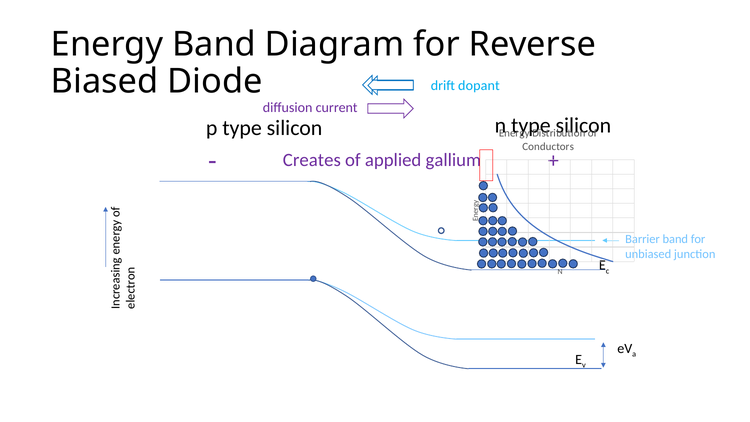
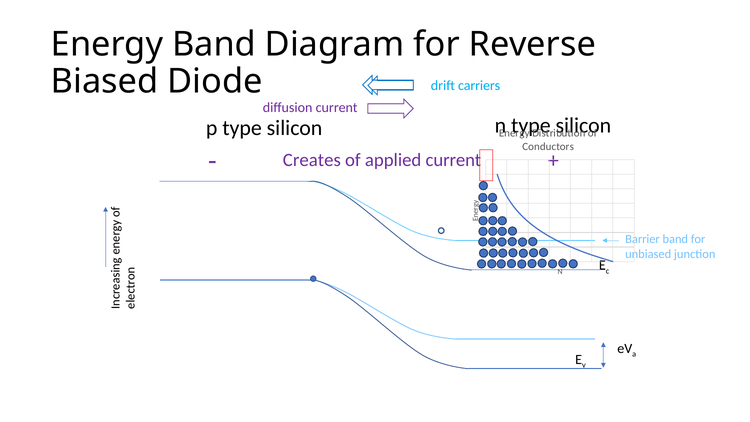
dopant: dopant -> carriers (479, 85)
applied gallium: gallium -> current (453, 160)
